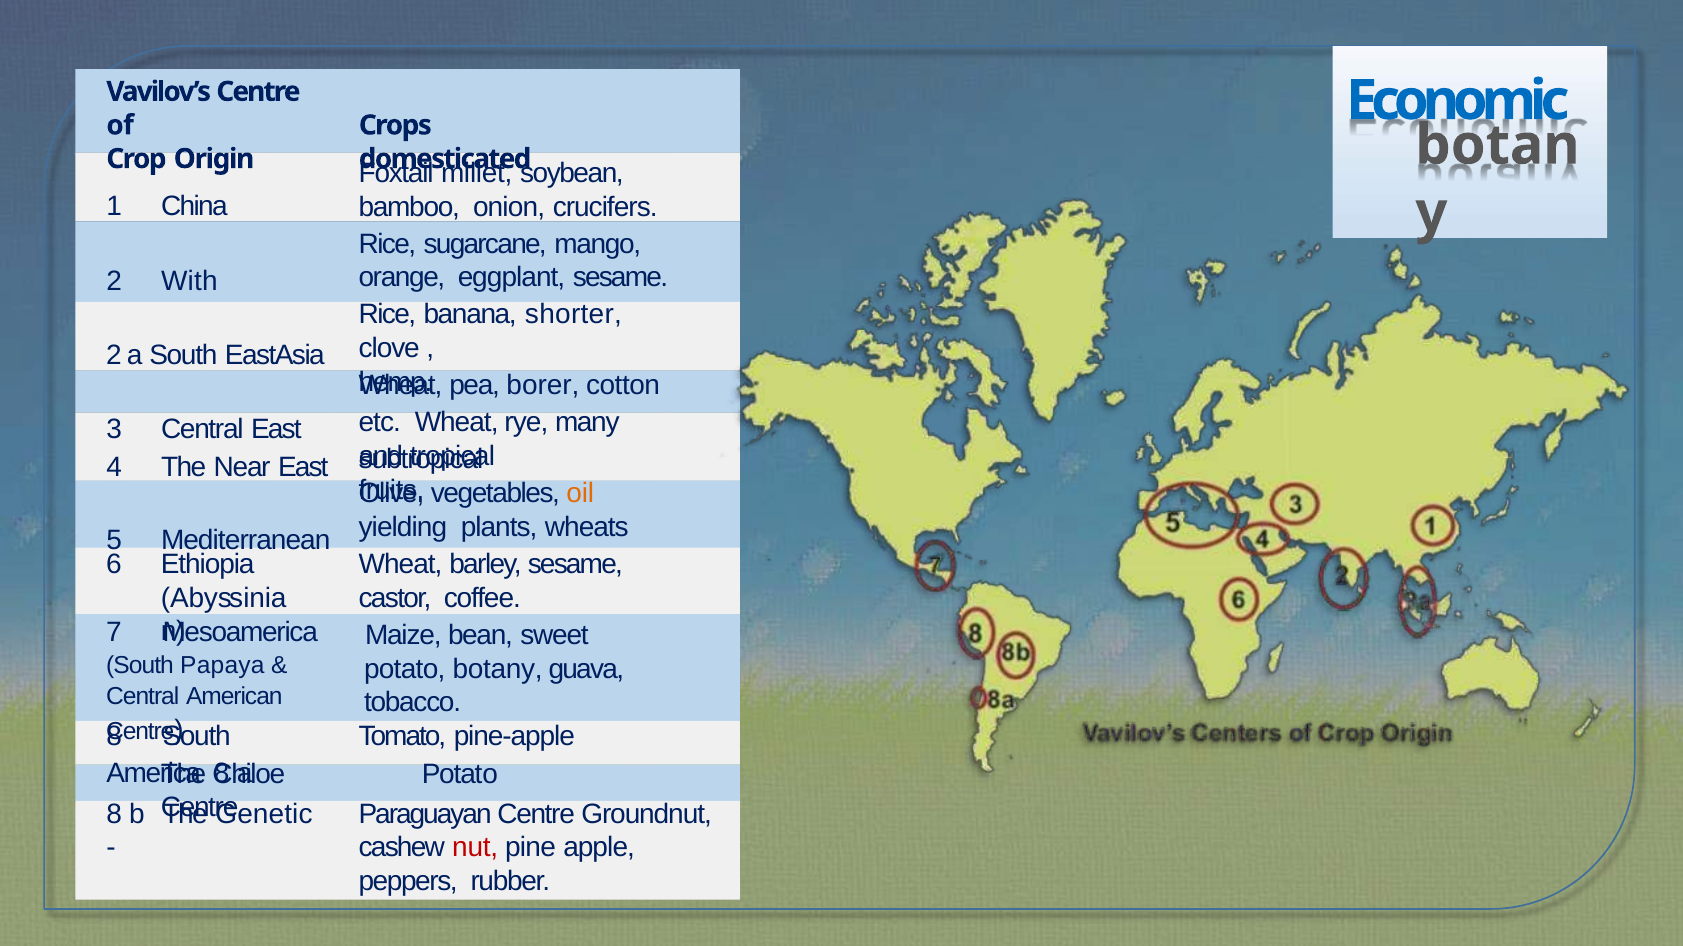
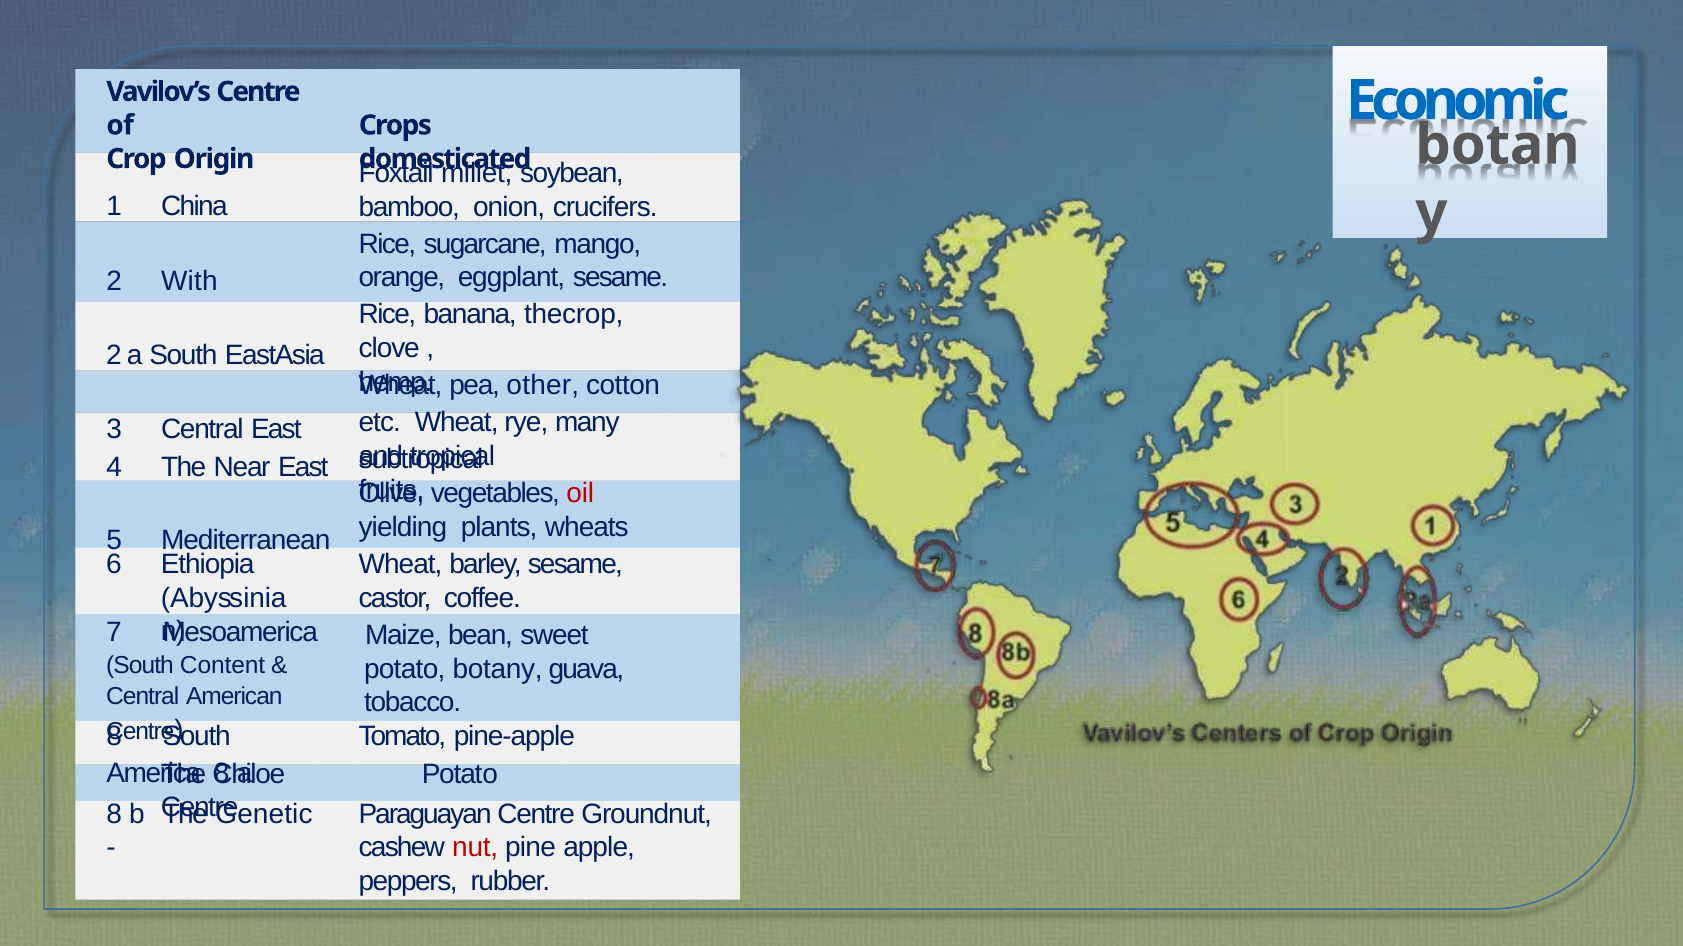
shorter: shorter -> thecrop (574, 315)
borer: borer -> other (543, 386)
oil colour: orange -> red (580, 494)
Papaya: Papaya -> Content (223, 666)
